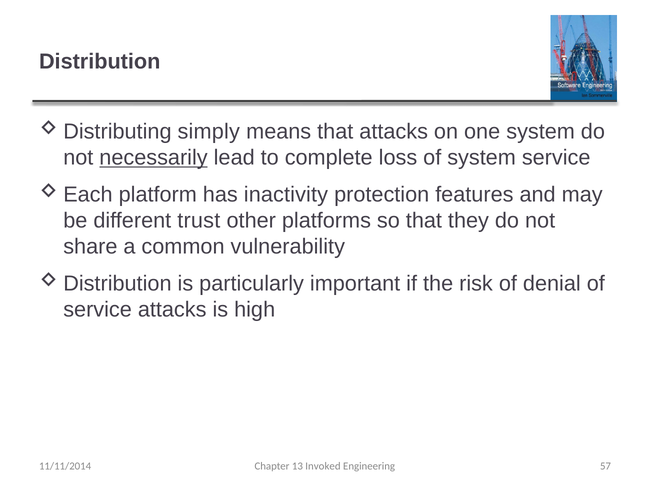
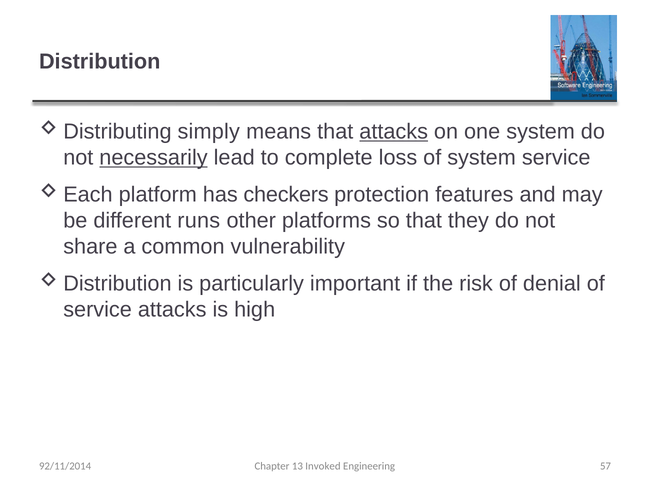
attacks underline: none -> present (394, 131)
inactivity: inactivity -> checkers (286, 194)
trust: trust -> runs (199, 220)
11/11/2014: 11/11/2014 -> 92/11/2014 (65, 466)
